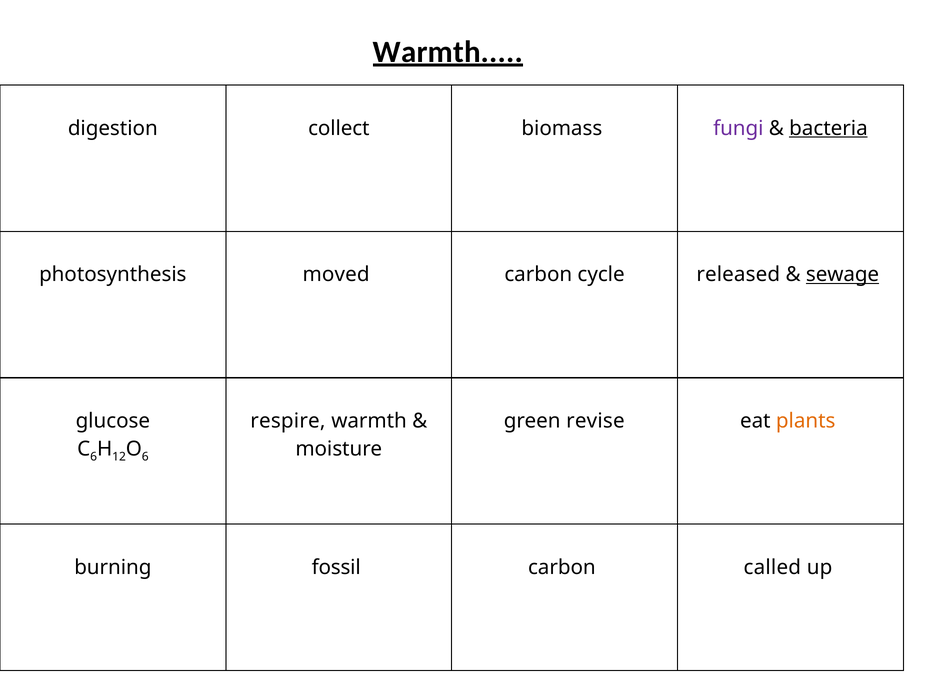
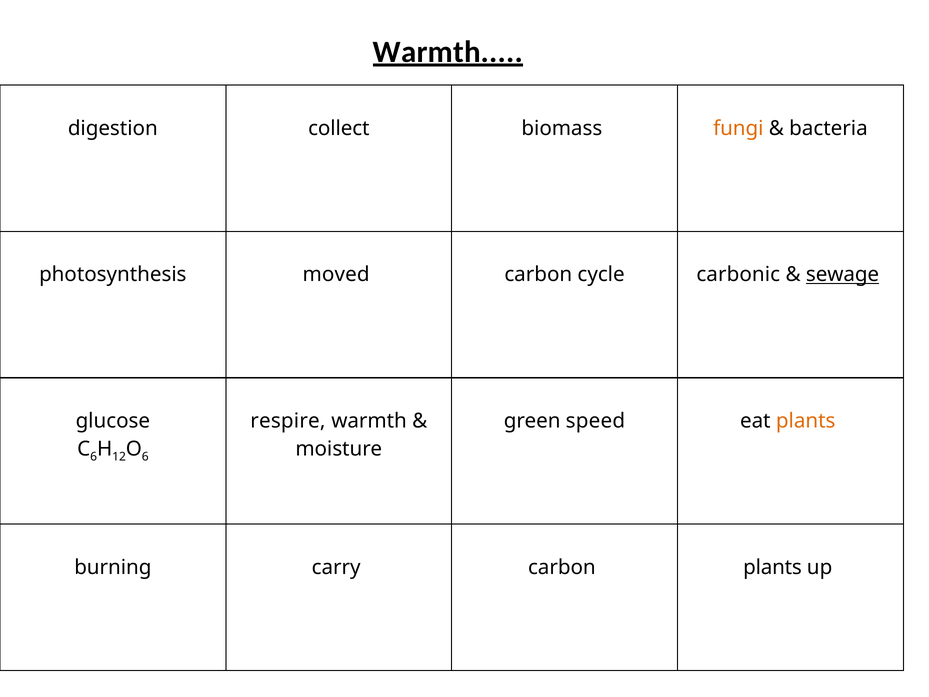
fungi colour: purple -> orange (738, 128)
bacteria underline: present -> none (828, 128)
released: released -> carbonic (738, 274)
revise: revise -> speed (595, 421)
fossil: fossil -> carry (336, 567)
carbon called: called -> plants (773, 567)
